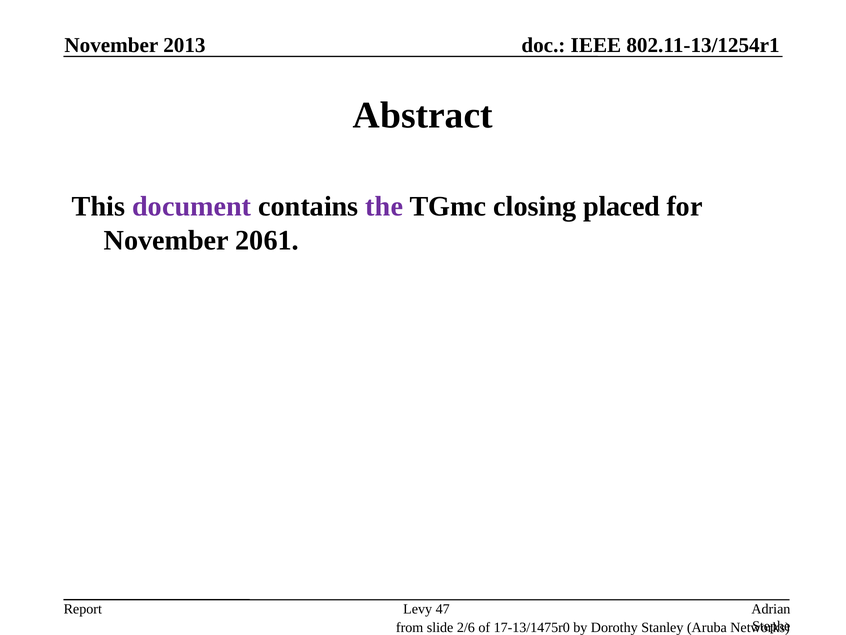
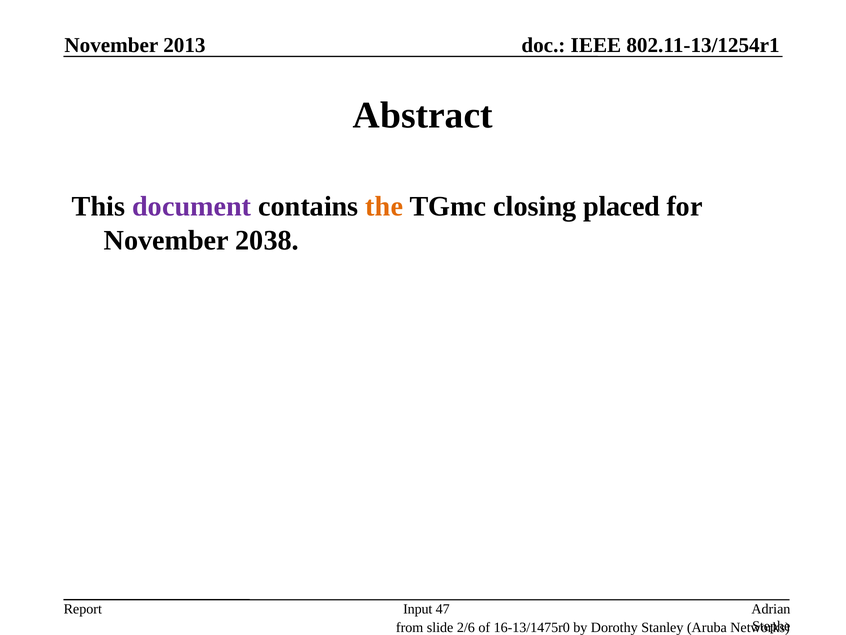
the colour: purple -> orange (384, 206)
2061: 2061 -> 2038 (267, 240)
Levy: Levy -> Input (418, 609)
17-13/1475r0: 17-13/1475r0 -> 16-13/1475r0 (532, 627)
